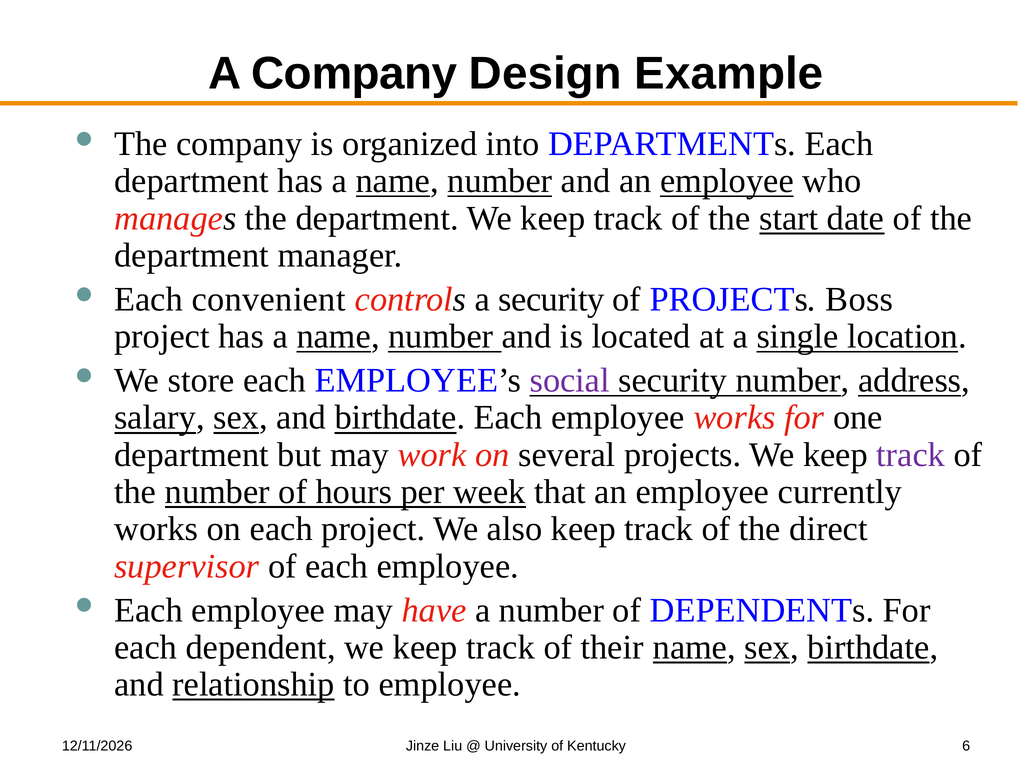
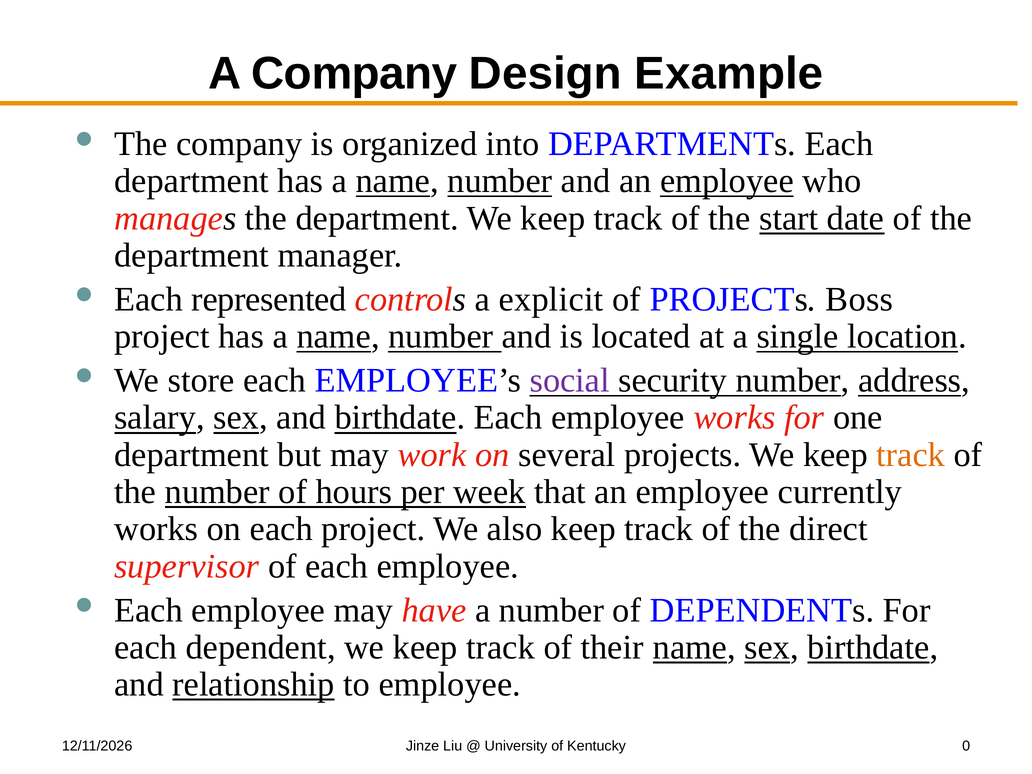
convenient: convenient -> represented (269, 299)
a security: security -> explicit (551, 299)
track colour: purple -> orange (911, 455)
6: 6 -> 0 (966, 746)
